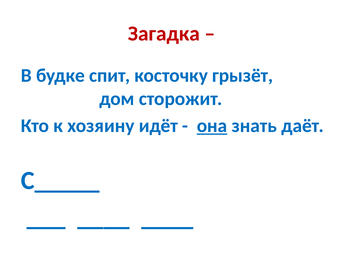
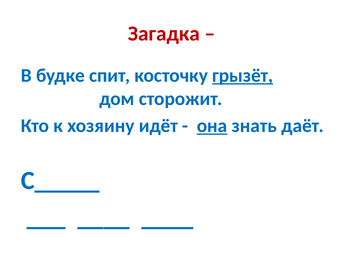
грызёт underline: none -> present (243, 76)
